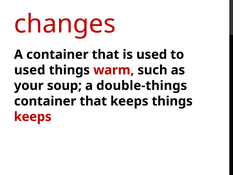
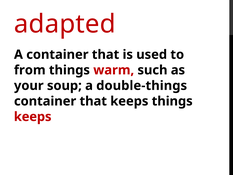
changes: changes -> adapted (65, 24)
used: used -> from (30, 70)
